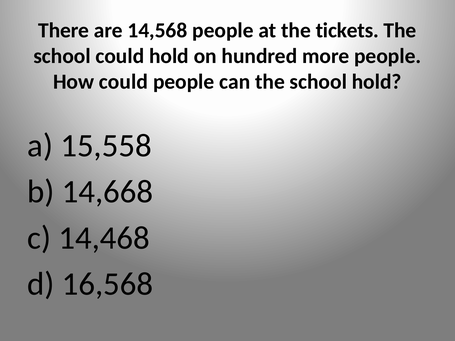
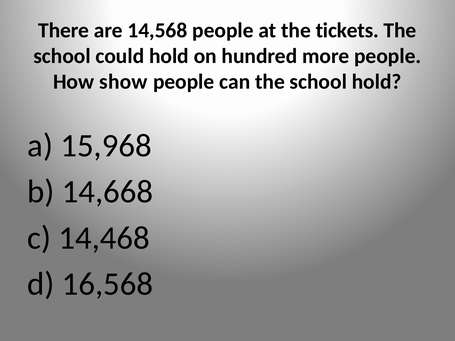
How could: could -> show (123, 82)
15,558: 15,558 -> 15,968 (106, 146)
